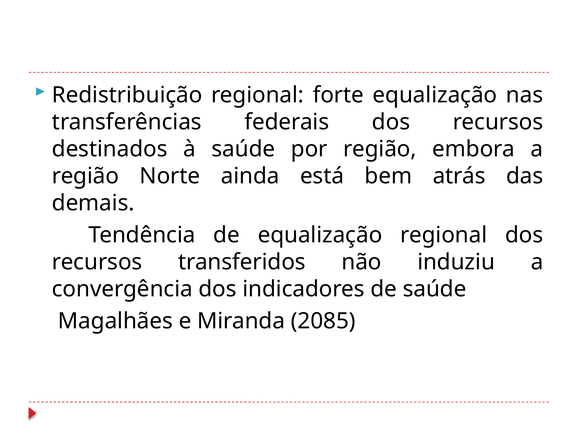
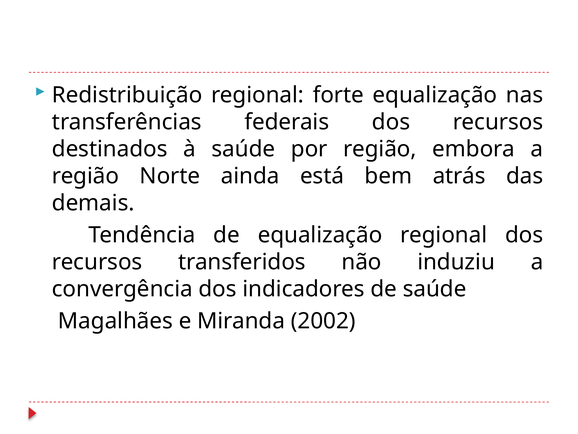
2085: 2085 -> 2002 (323, 321)
